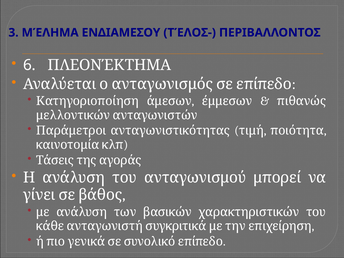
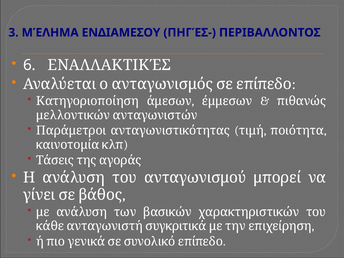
ΤΈΛΟΣ-: ΤΈΛΟΣ- -> ΠΗΓΈΣ- (190, 33)
ΠΛΕΟΝΈΚΤΗΜΑ: ΠΛΕΟΝΈΚΤΗΜΑ -> ΕΝΑΛΛΑΚΤΙΚΈΣ (109, 65)
